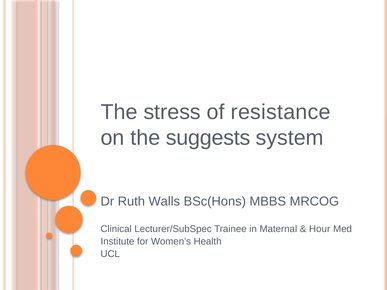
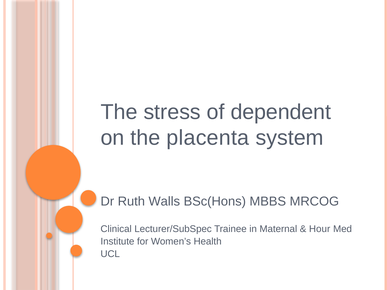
resistance: resistance -> dependent (281, 112)
suggests: suggests -> placenta (208, 138)
